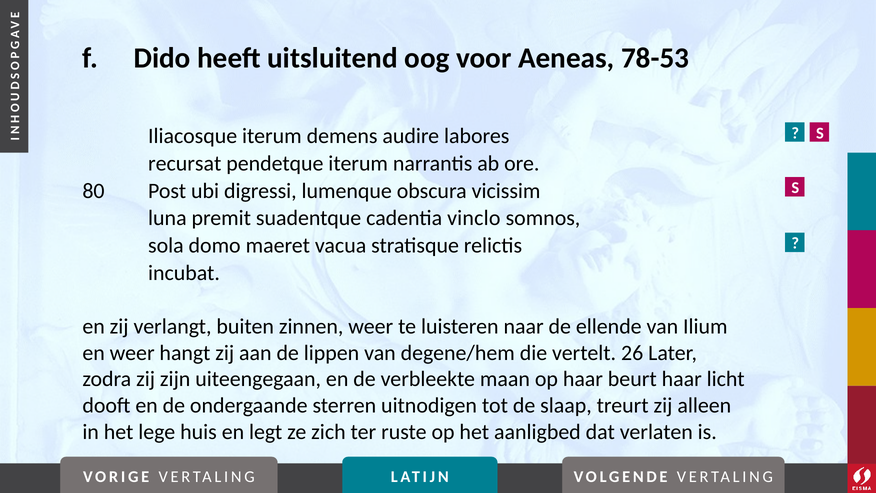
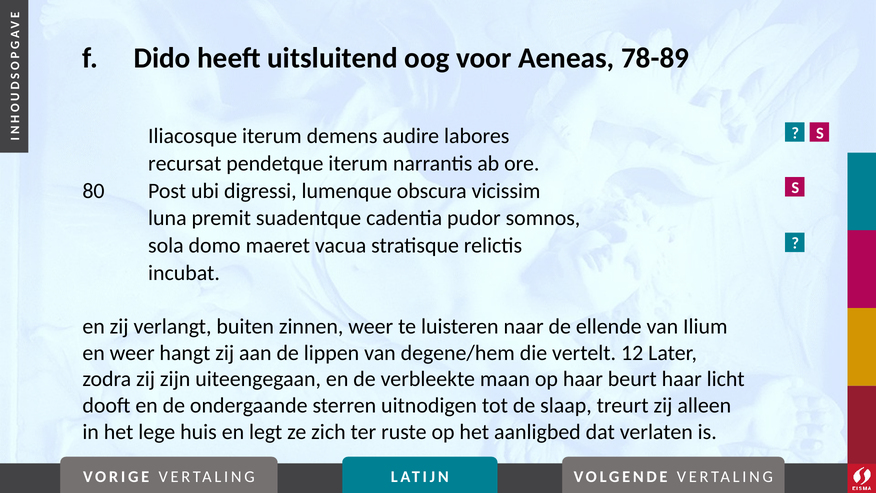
78-53: 78-53 -> 78-89 (655, 58)
vinclo: vinclo -> pudor (474, 218)
26: 26 -> 12 (632, 353)
